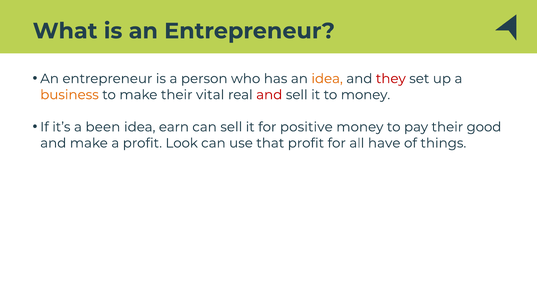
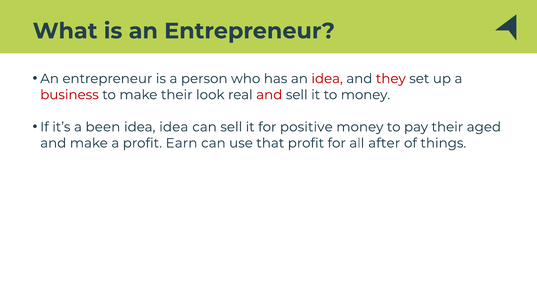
idea colour: orange -> red (327, 79)
business colour: orange -> red (69, 95)
vital: vital -> look (210, 95)
idea earn: earn -> idea (174, 127)
good: good -> aged (484, 127)
Look: Look -> Earn (182, 143)
have: have -> after (384, 143)
